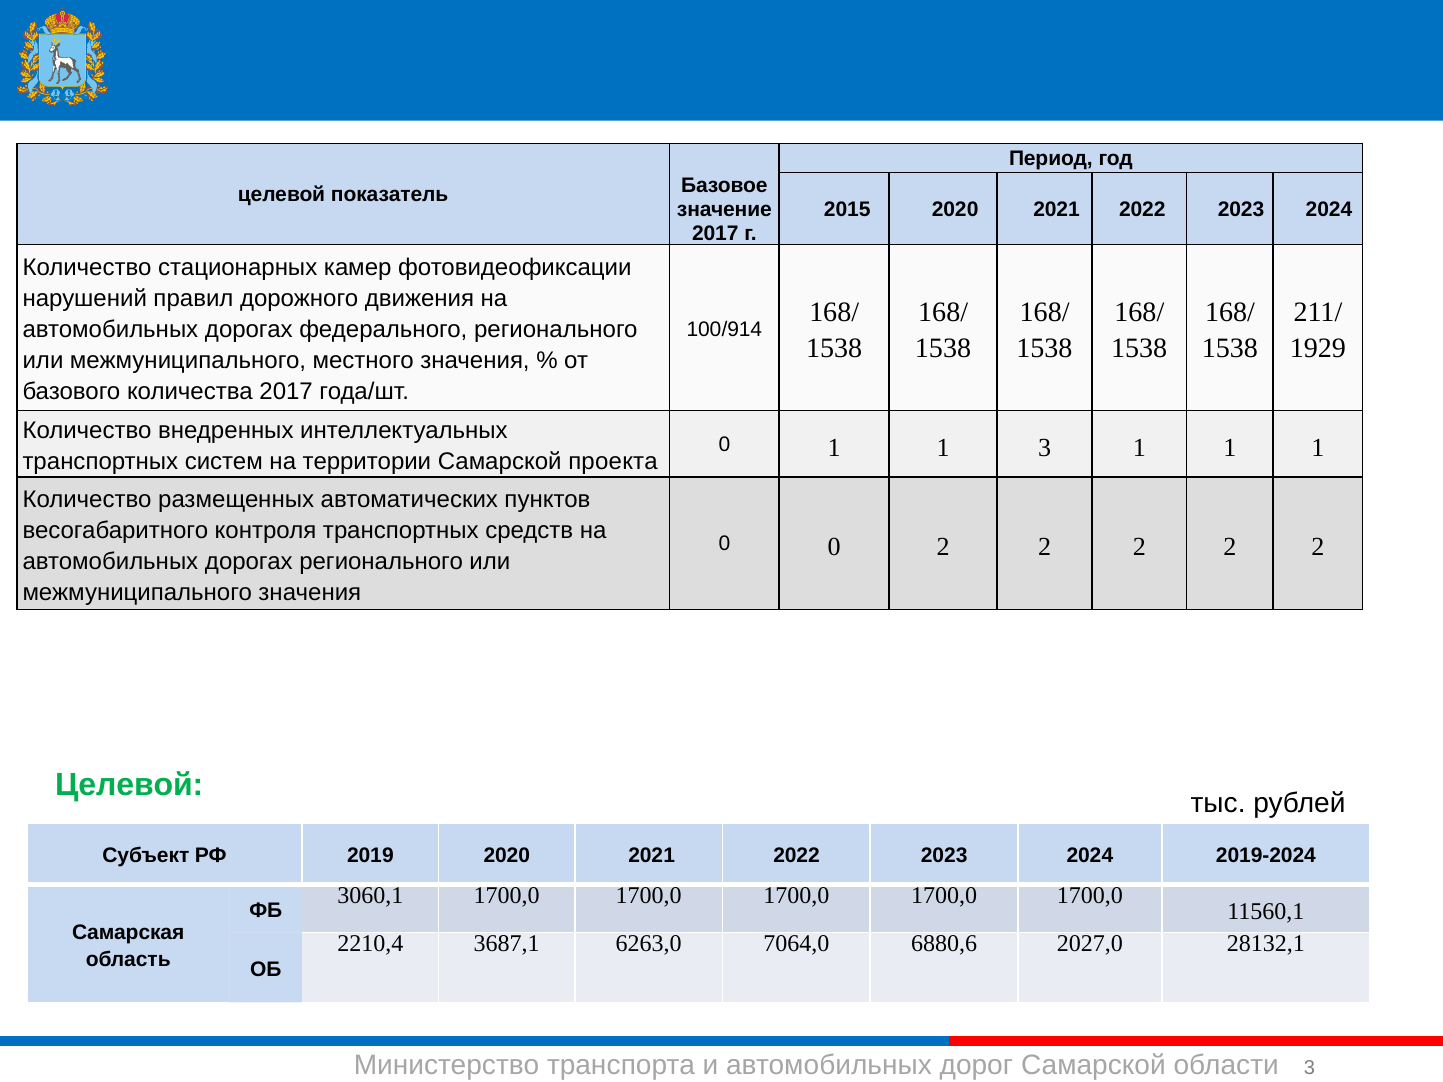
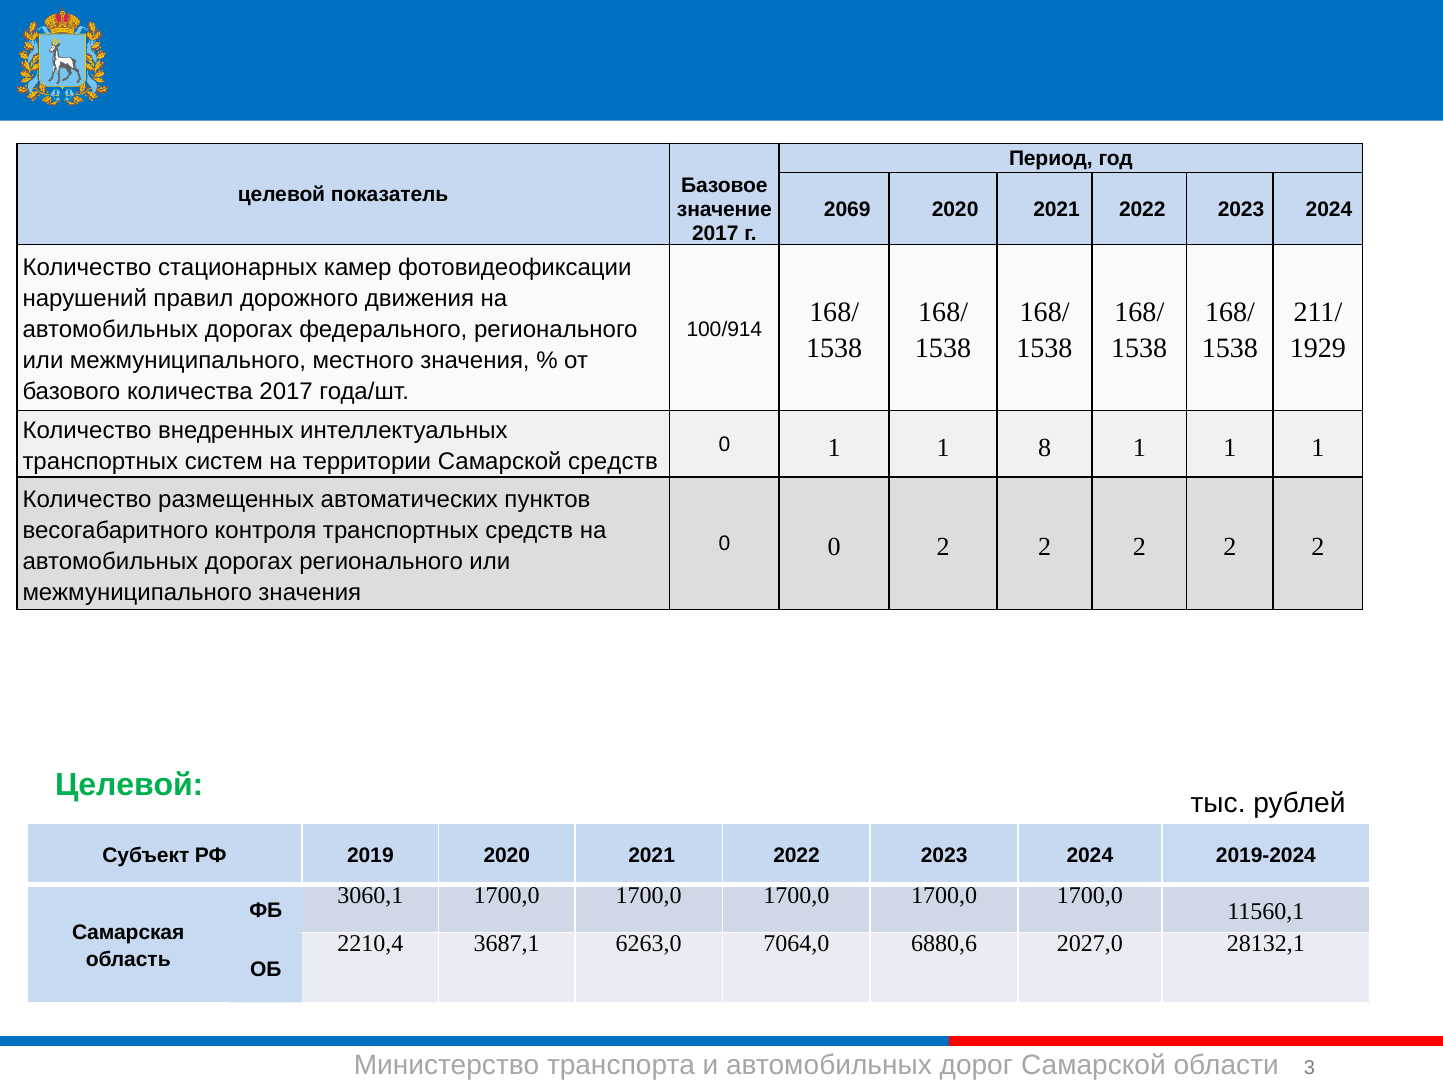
2015: 2015 -> 2069 (847, 209)
1 3: 3 -> 8 (1045, 448)
Самарской проекта: проекта -> средств (613, 462)
